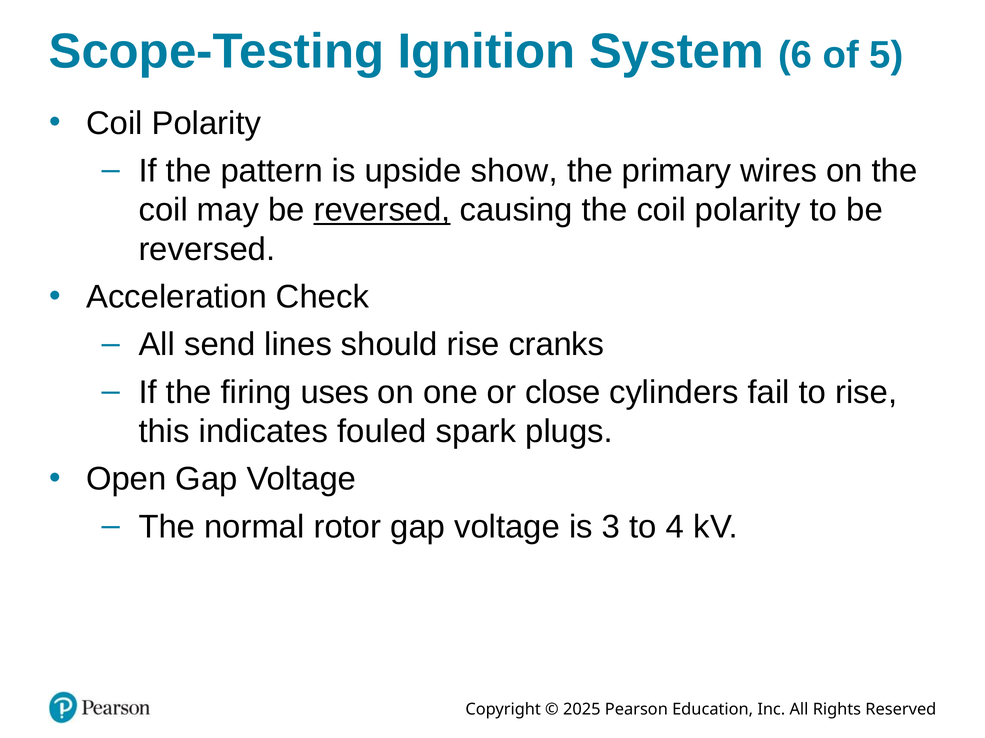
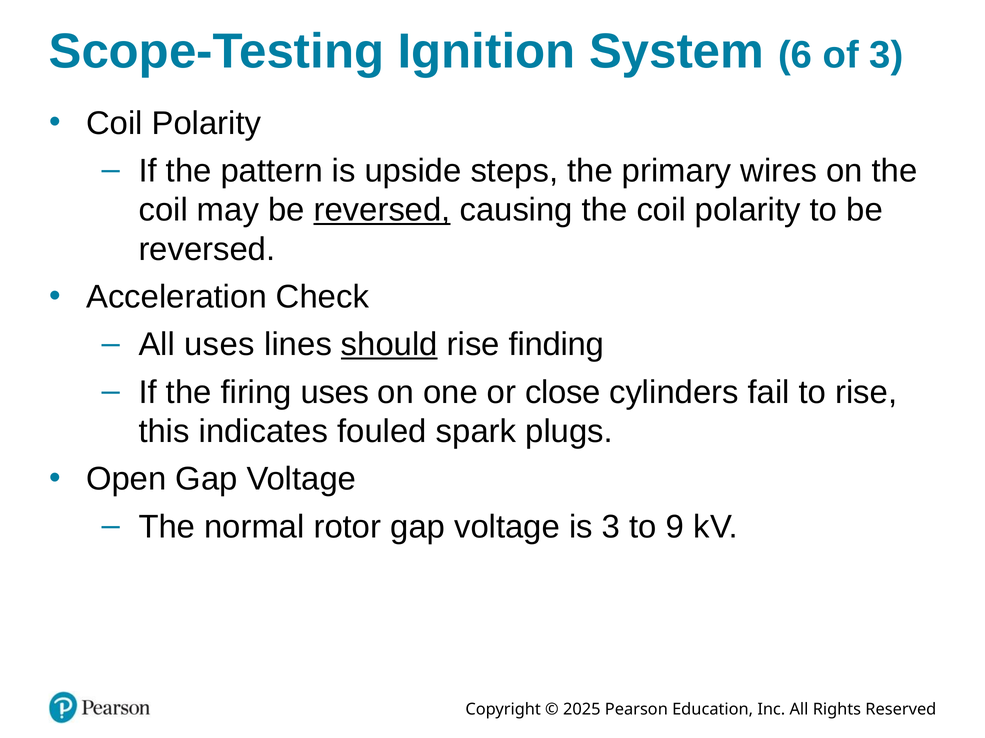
of 5: 5 -> 3 (887, 55)
show: show -> steps (514, 171)
All send: send -> uses (220, 345)
should underline: none -> present (389, 345)
cranks: cranks -> finding (556, 345)
4: 4 -> 9 (675, 527)
